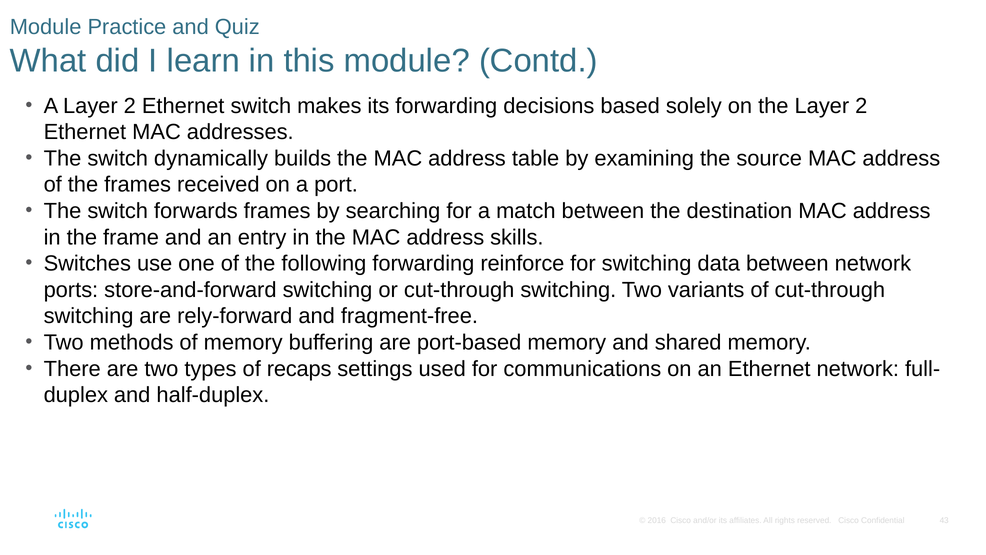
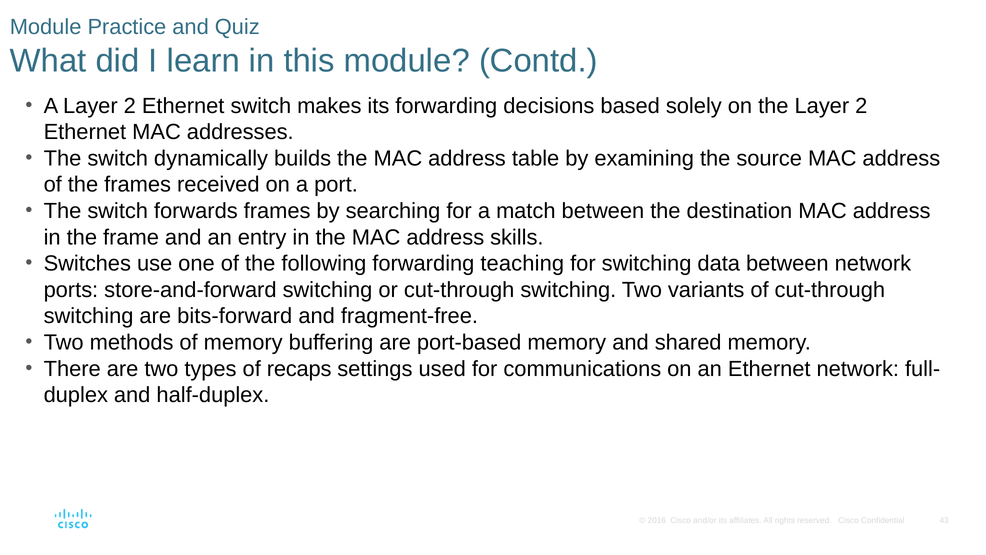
reinforce: reinforce -> teaching (522, 263)
rely-forward: rely-forward -> bits-forward (235, 316)
